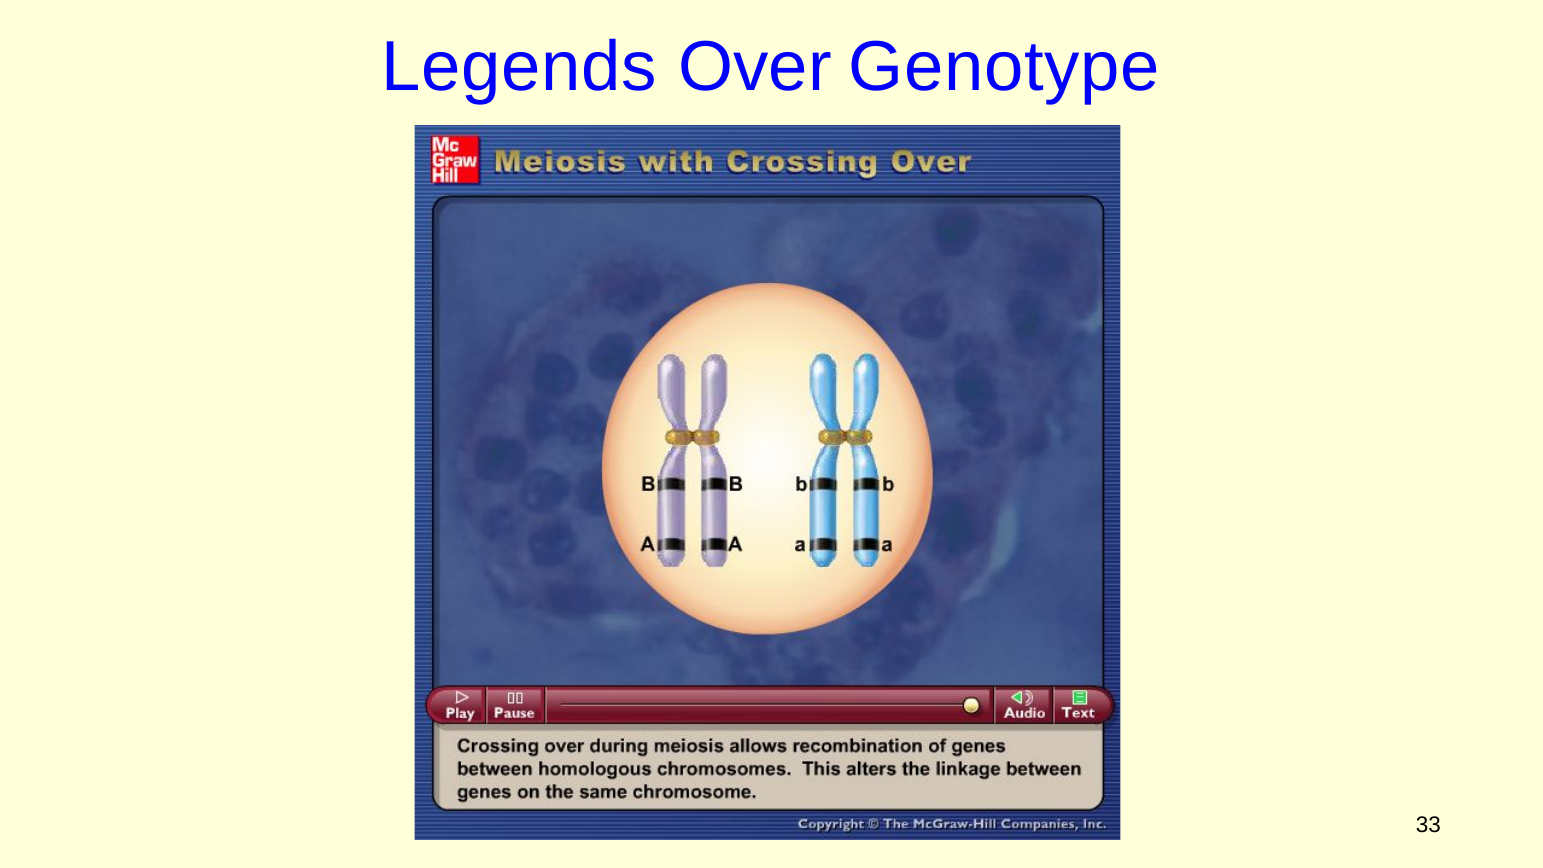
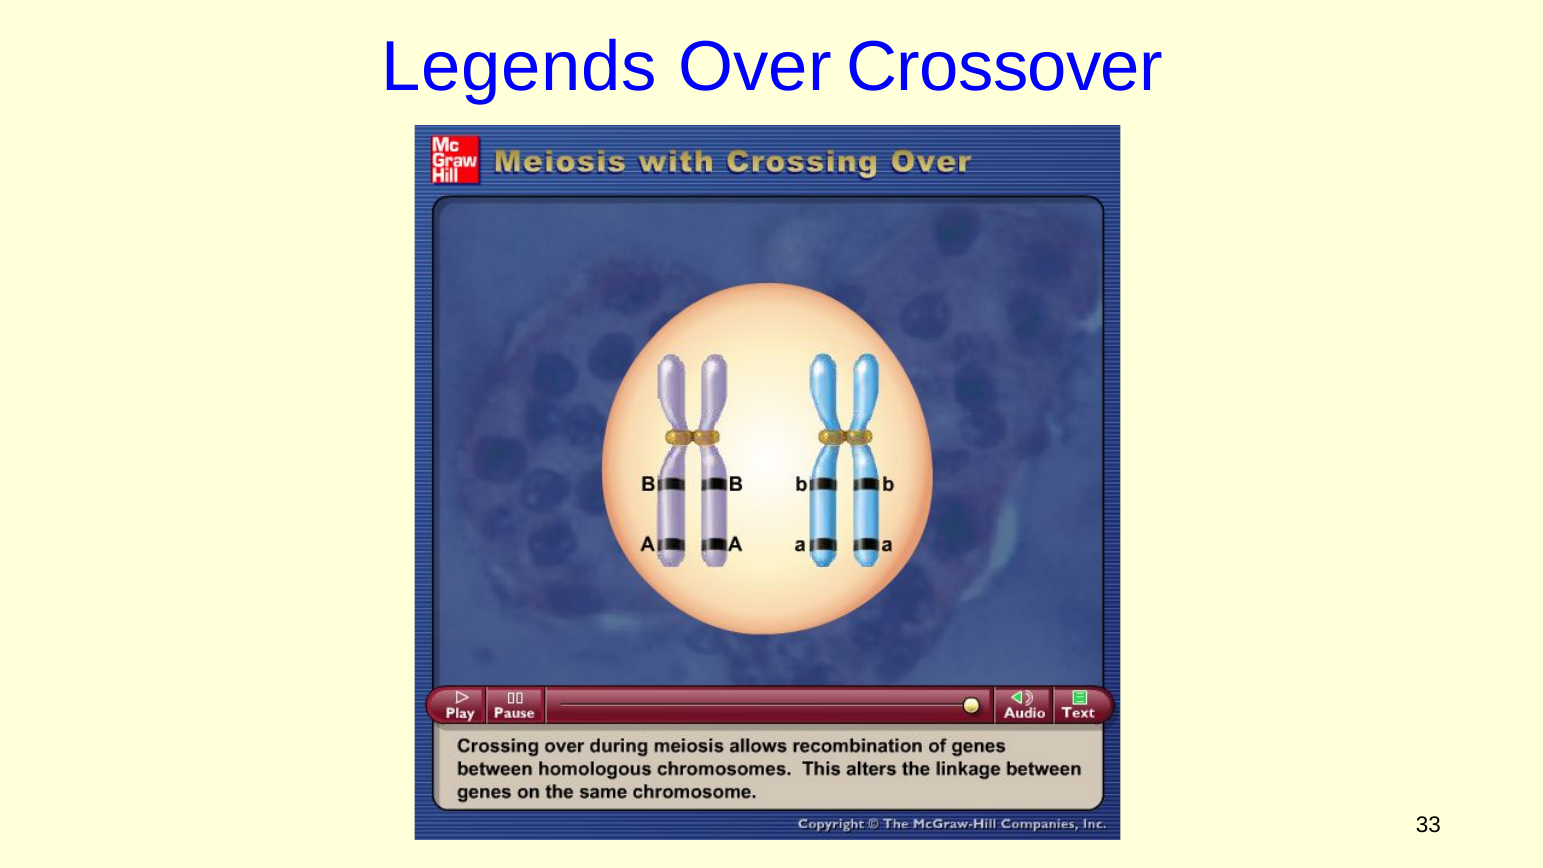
Genotype: Genotype -> Crossover (1005, 68)
